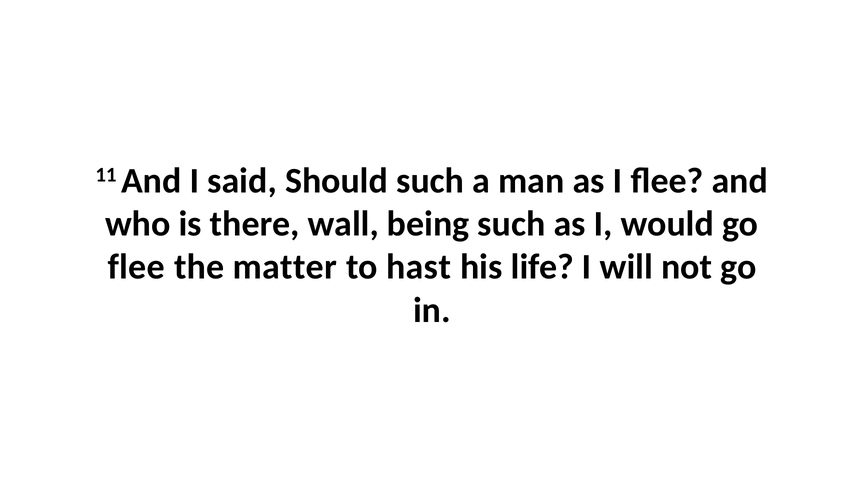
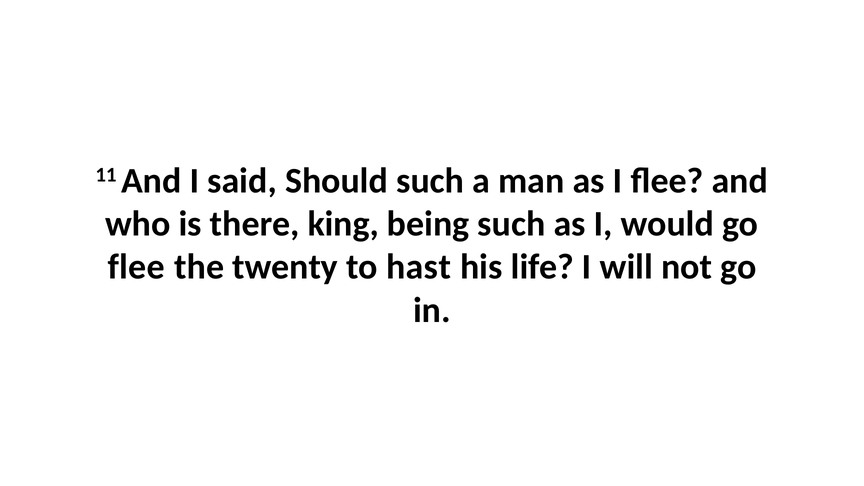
wall: wall -> king (343, 224)
matter: matter -> twenty (285, 267)
